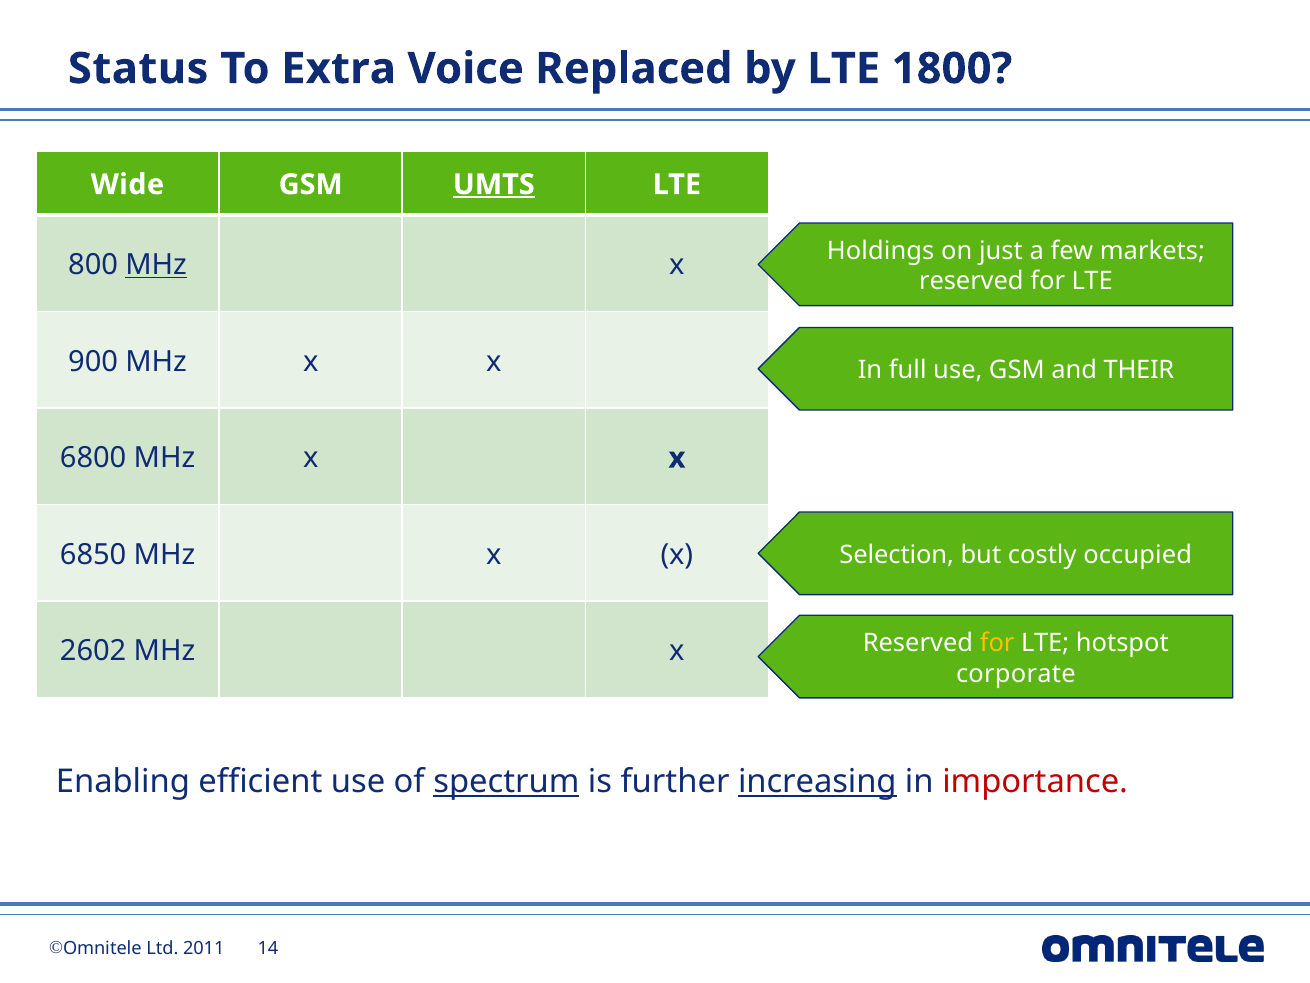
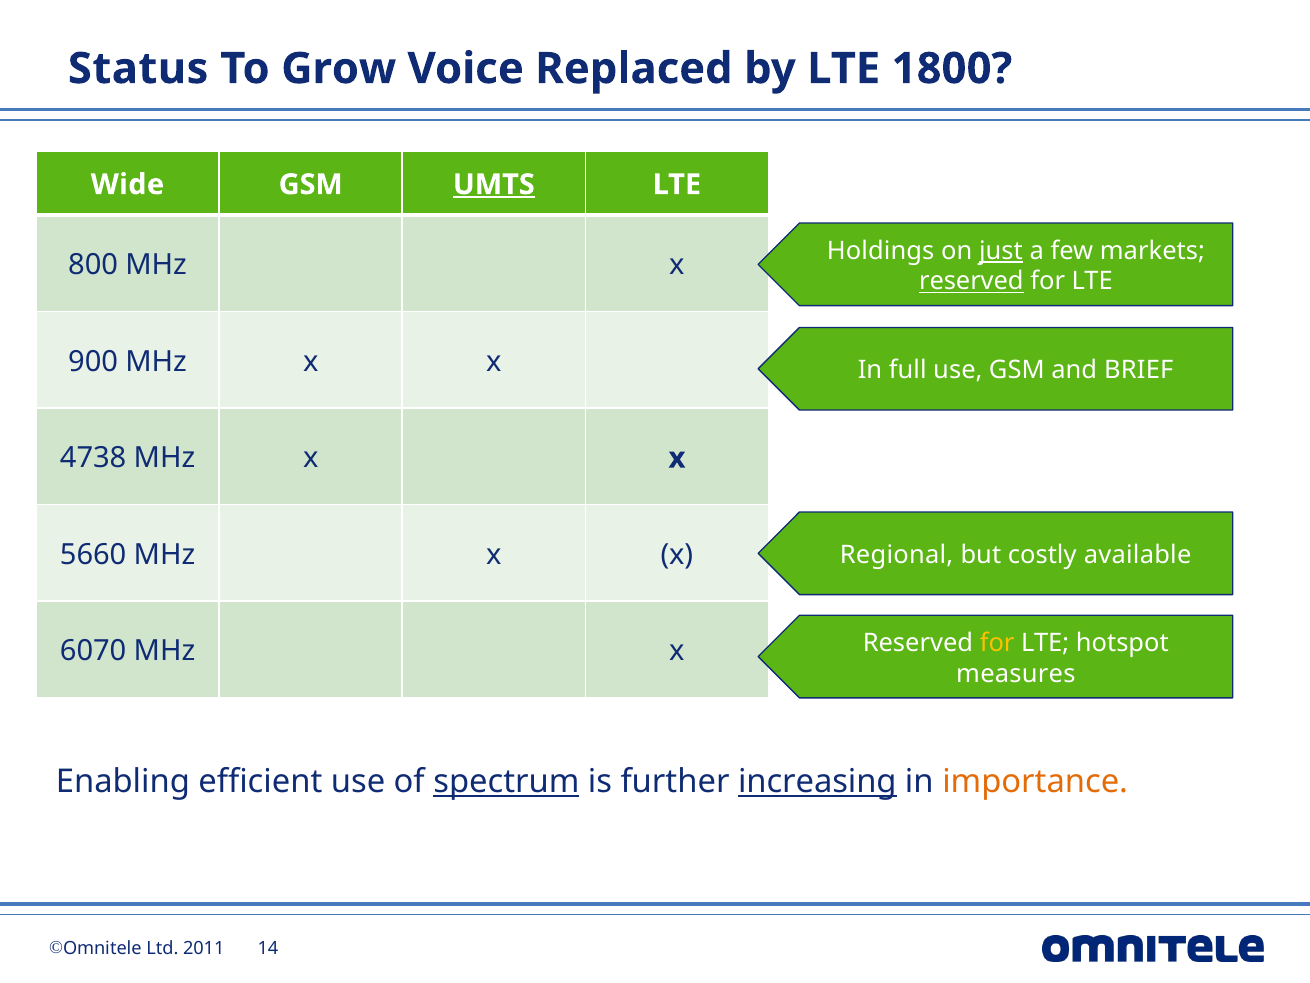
Extra: Extra -> Grow (339, 69)
just underline: none -> present (1001, 251)
MHz underline: present -> none (156, 265)
reserved underline: none -> present (971, 281)
THEIR: THEIR -> BRIEF (1139, 370)
6800: 6800 -> 4738 (93, 458)
6850: 6850 -> 5660 (93, 554)
Selection: Selection -> Regional (897, 555)
occupied: occupied -> available (1138, 555)
2602: 2602 -> 6070 (93, 651)
corporate: corporate -> measures (1016, 673)
importance colour: red -> orange (1035, 781)
